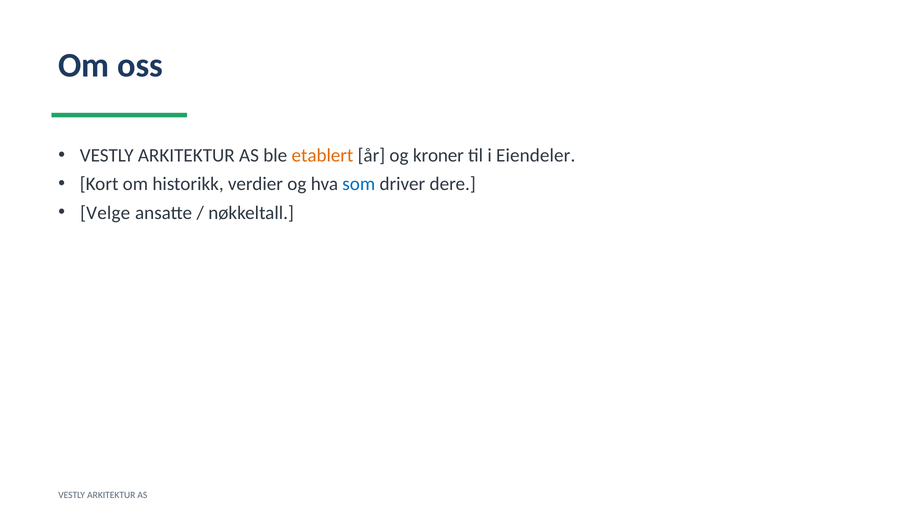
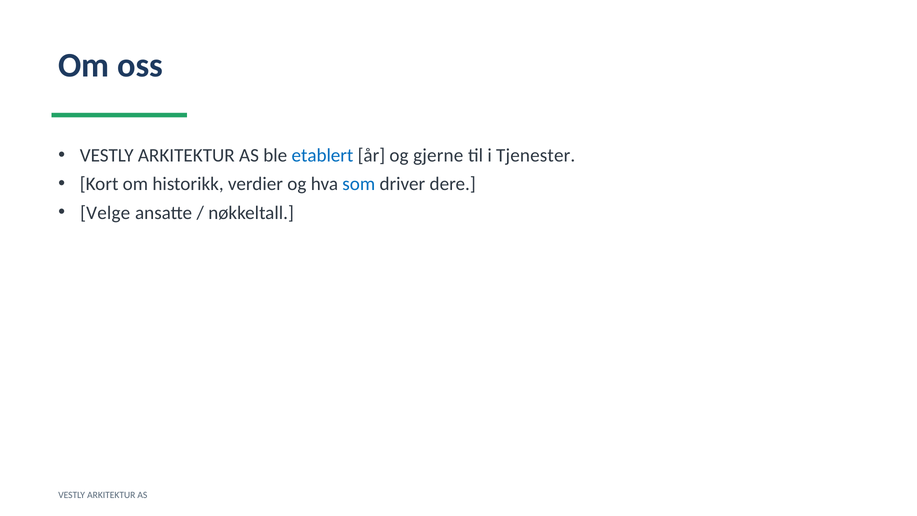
etablert colour: orange -> blue (322, 155)
kroner: kroner -> gjerne (438, 155)
Eiendeler: Eiendeler -> Tjenester (536, 155)
